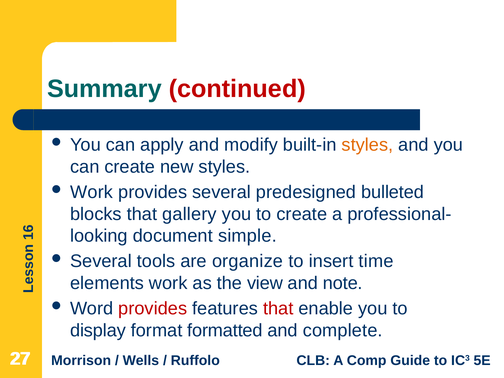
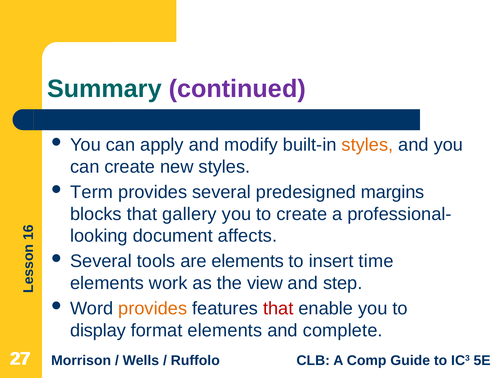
continued colour: red -> purple (237, 89)
Work: Work -> Term (92, 192)
bulleted: bulleted -> margins (393, 192)
simple: simple -> affects (247, 236)
are organize: organize -> elements (248, 261)
note: note -> step (343, 283)
provides colour: red -> orange (153, 309)
format formatted: formatted -> elements (225, 330)
